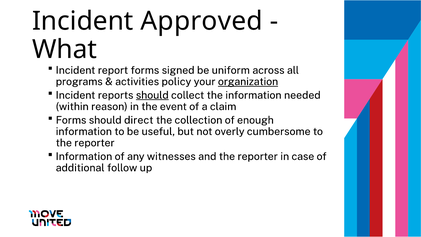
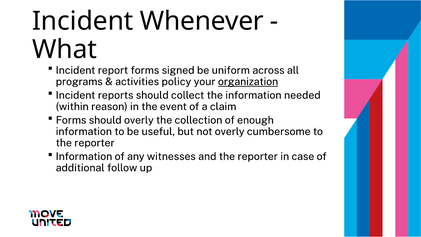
Approved: Approved -> Whenever (202, 21)
should underline: present -> none (152, 95)
should direct: direct -> overly (139, 120)
